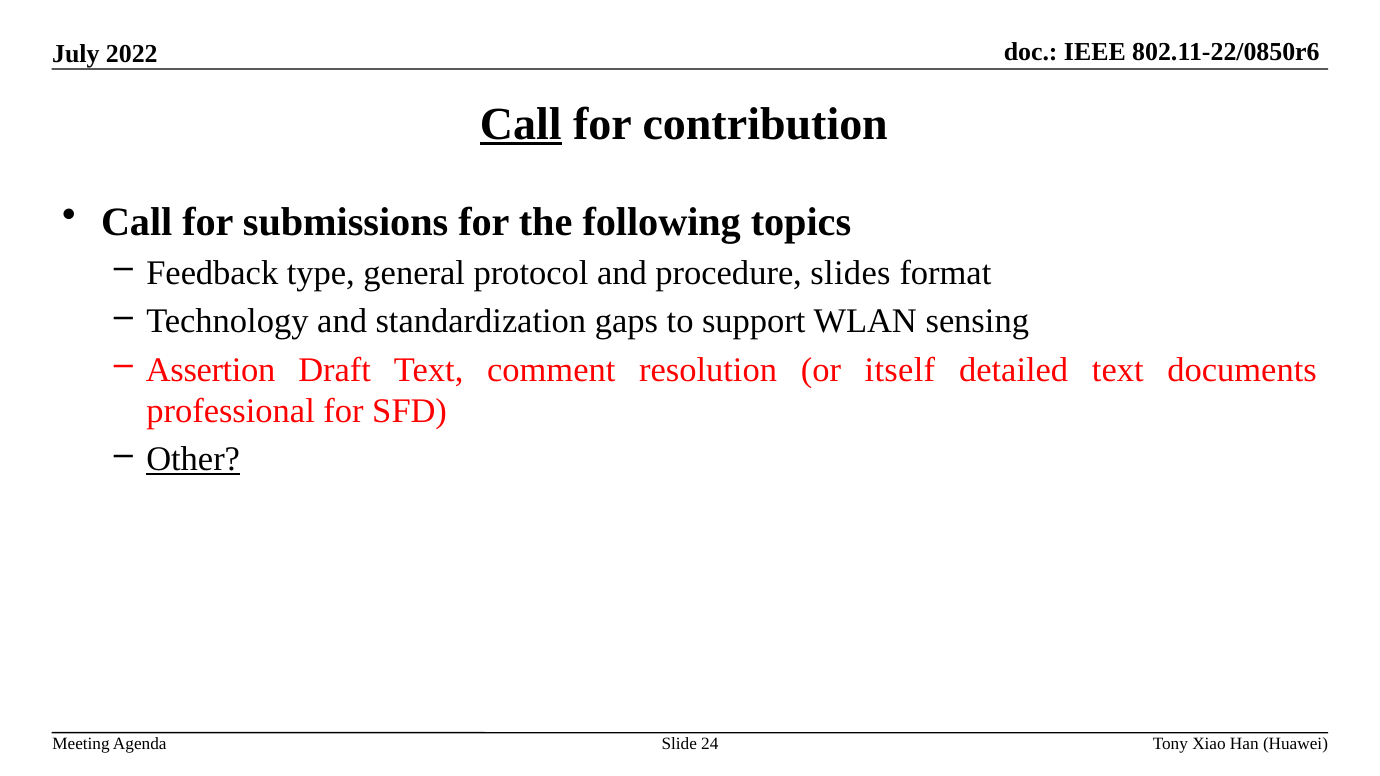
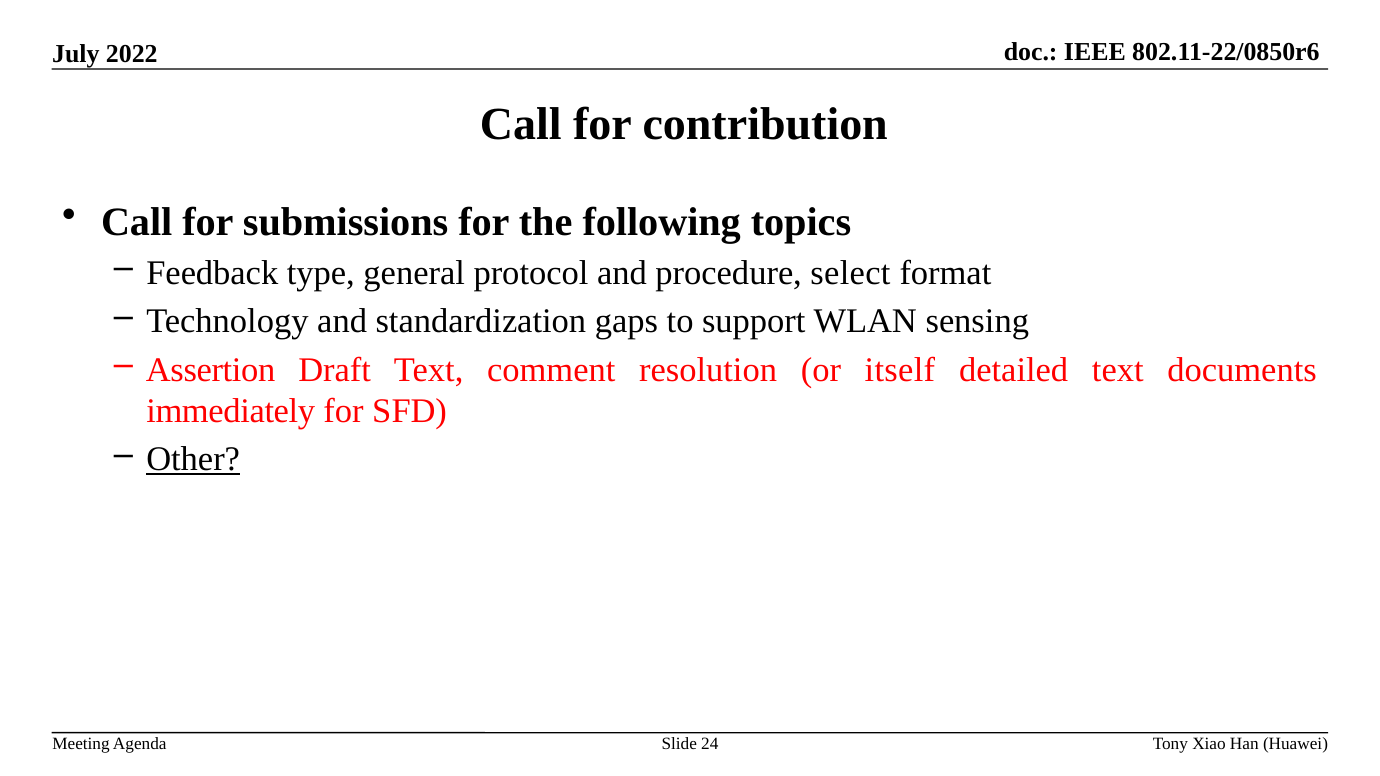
Call underline: present -> none (521, 124)
slides: slides -> select (850, 273)
professional: professional -> immediately (231, 411)
